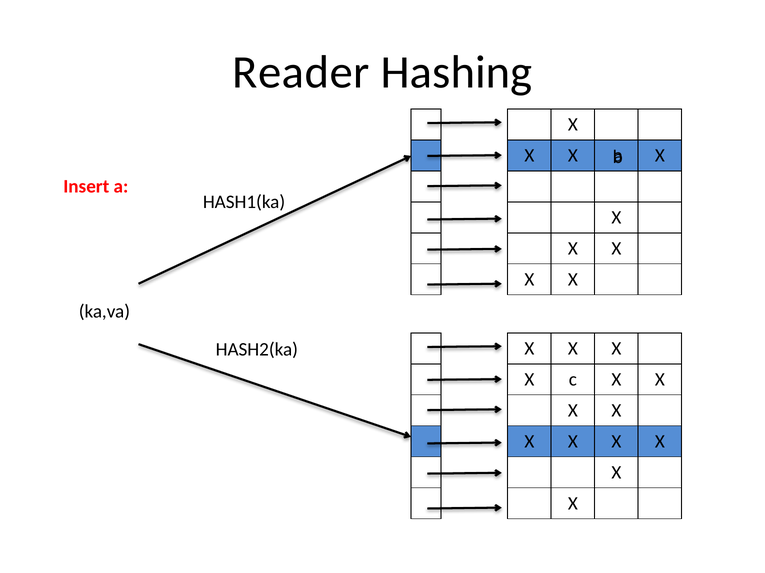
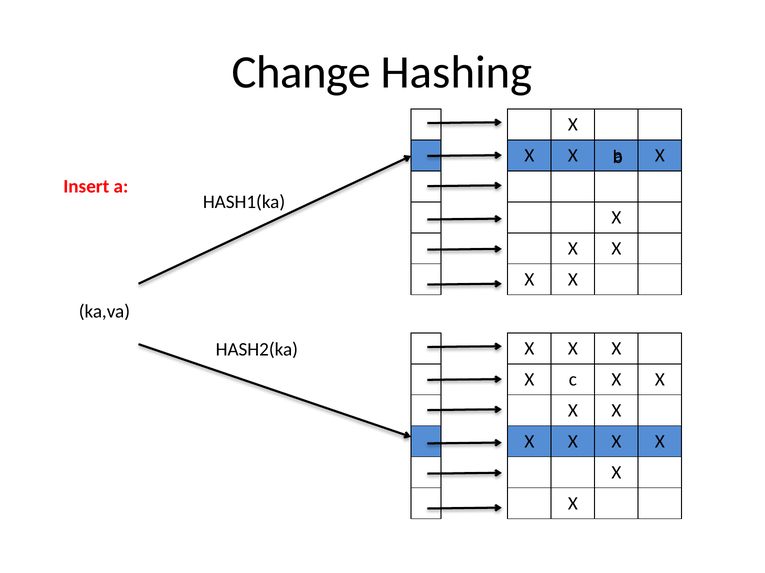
Reader: Reader -> Change (301, 72)
